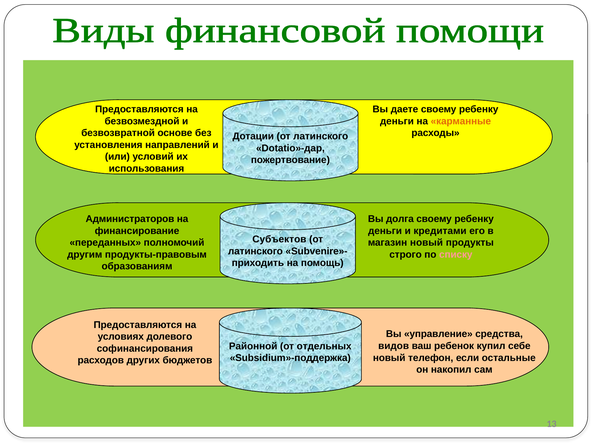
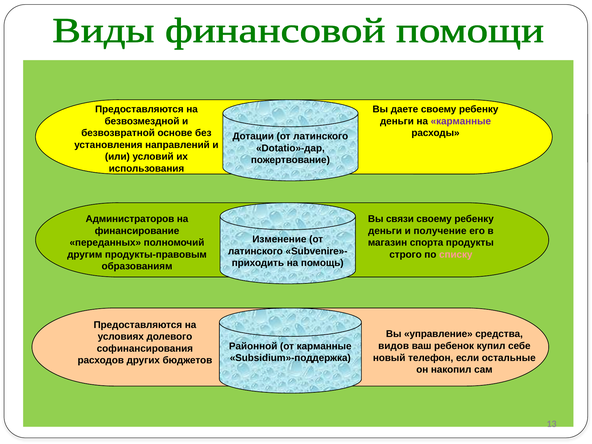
карманные colour: orange -> purple (461, 121)
долга: долга -> связи (400, 219)
кредитами: кредитами -> получение (440, 231)
Субъектов: Субъектов -> Изменение (279, 239)
магазин новый: новый -> спорта (427, 243)
от отдельных: отдельных -> карманные (324, 346)
